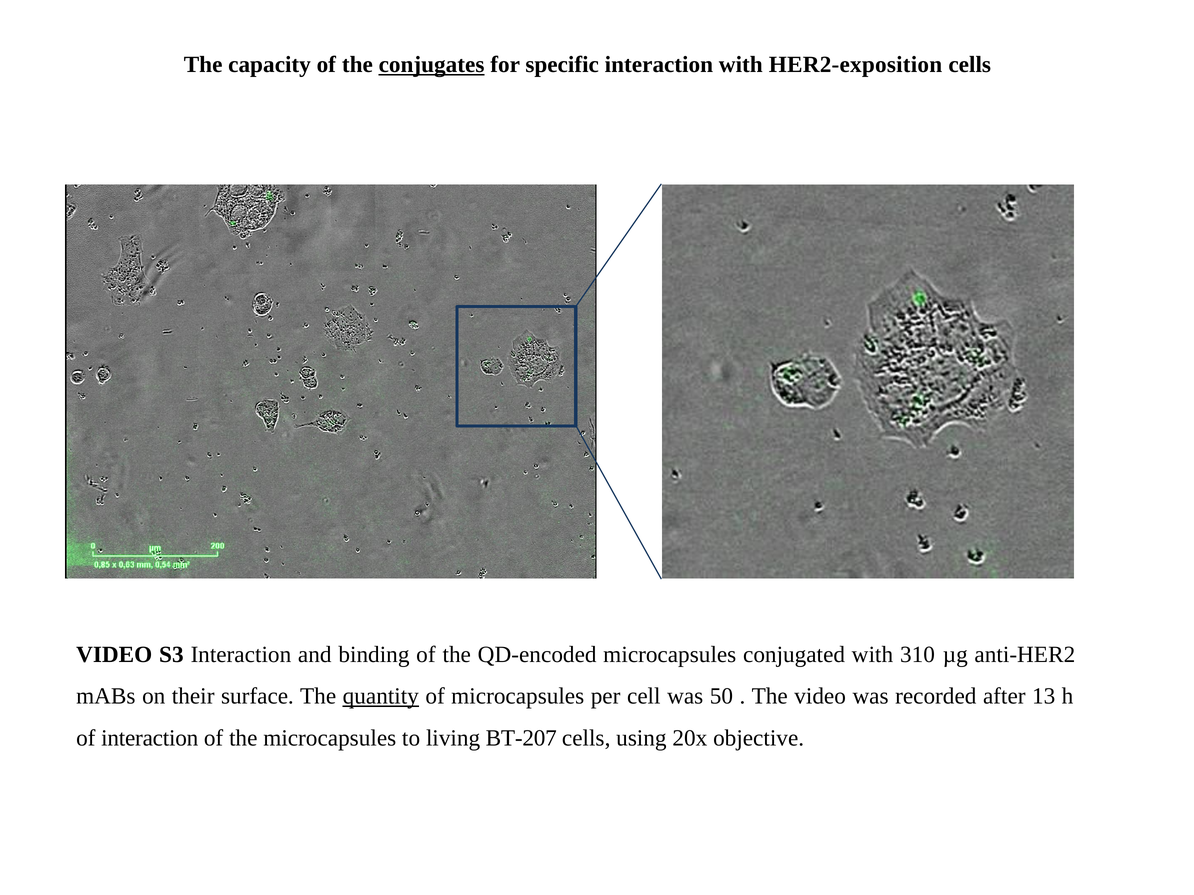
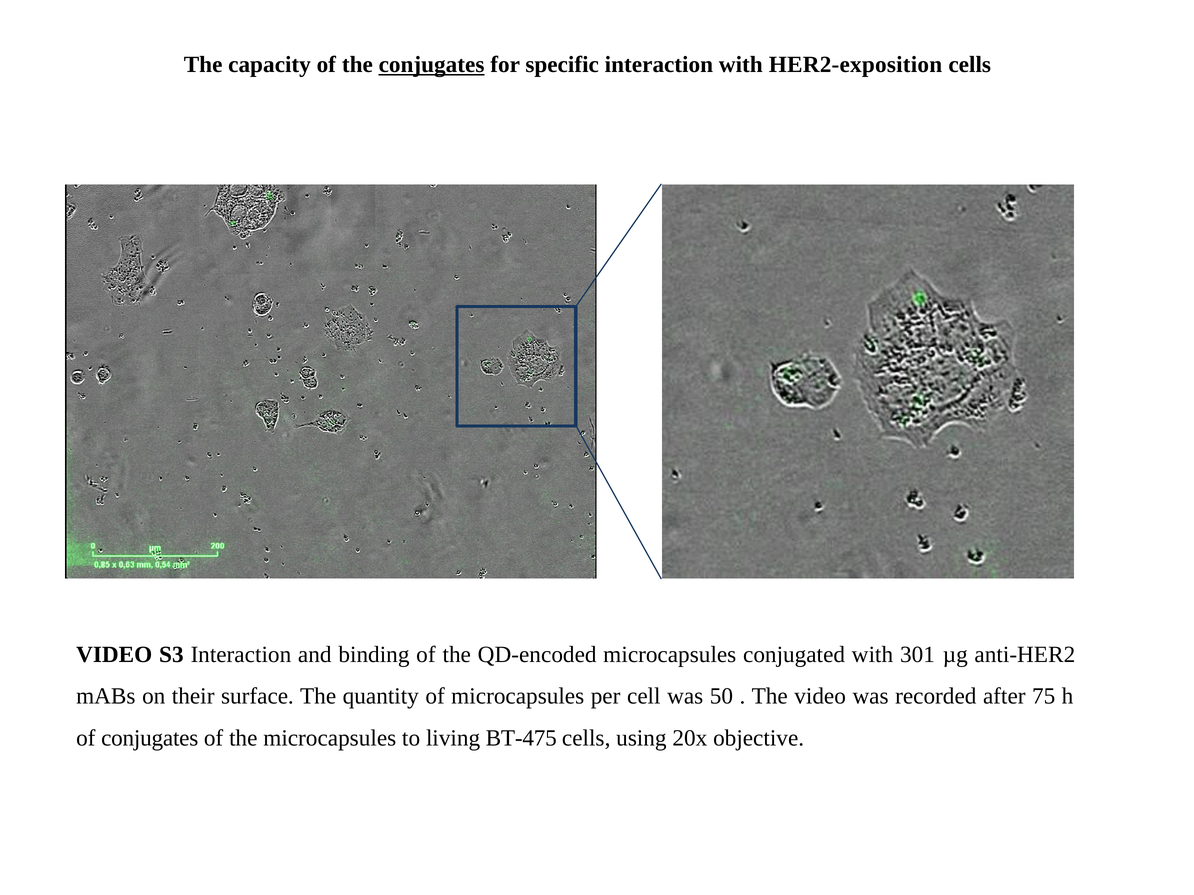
310: 310 -> 301 (917, 655)
quantity underline: present -> none (381, 697)
13: 13 -> 75 (1044, 697)
of interaction: interaction -> conjugates (150, 738)
BT-207: BT-207 -> BT-475 (521, 738)
